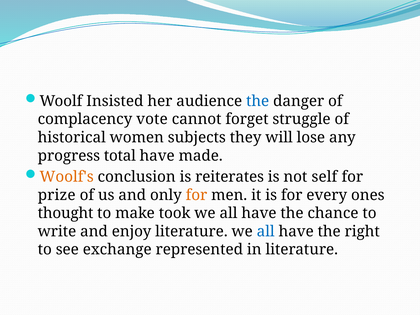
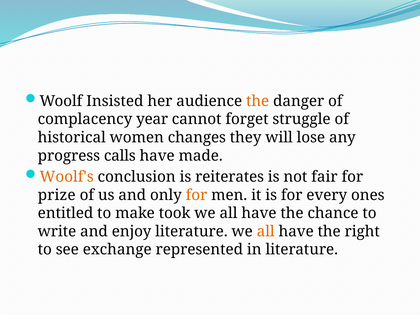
the colour: blue -> orange (258, 101)
vote: vote -> year (152, 119)
subjects: subjects -> changes (197, 137)
total: total -> calls (120, 156)
self: self -> fair (324, 177)
thought: thought -> entitled (65, 213)
all colour: blue -> orange (266, 231)
